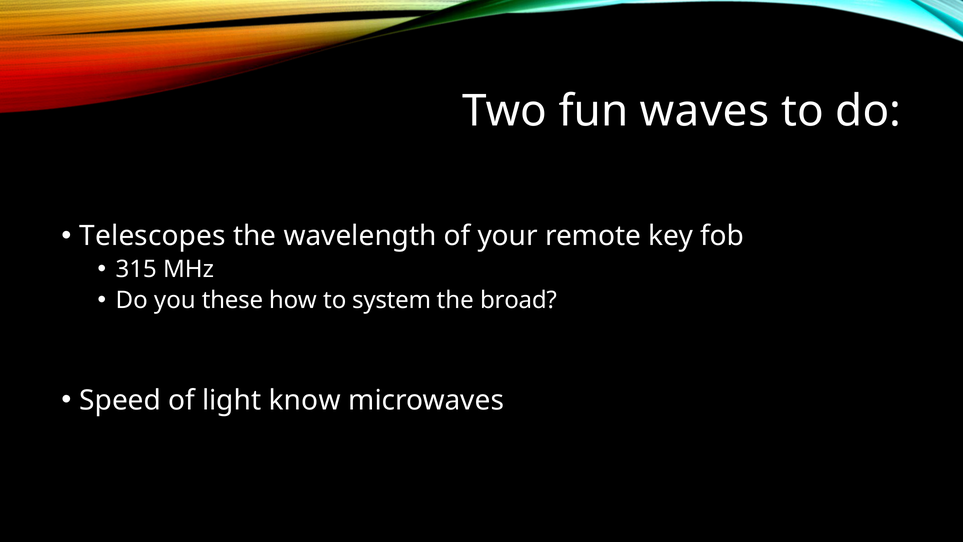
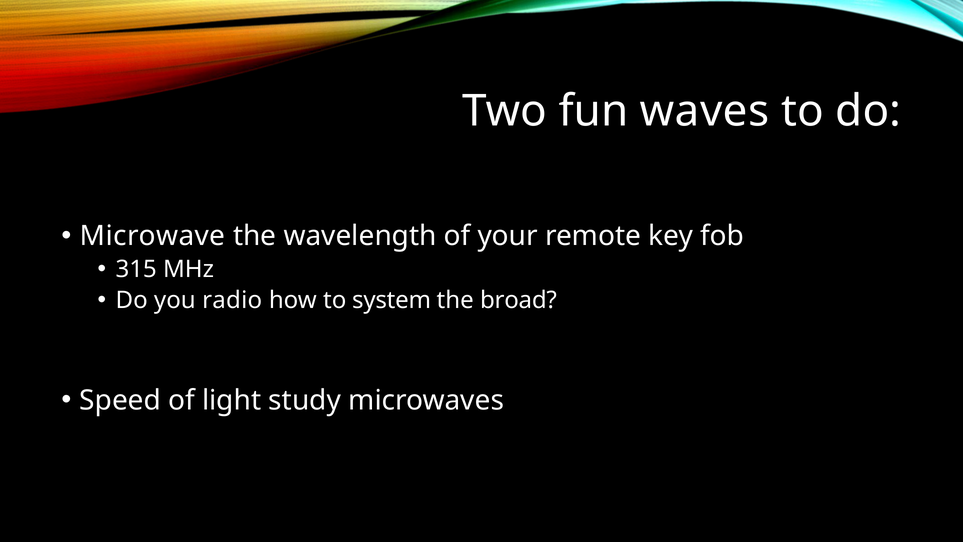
Telescopes: Telescopes -> Microwave (152, 236)
these: these -> radio (232, 300)
know: know -> study (305, 400)
